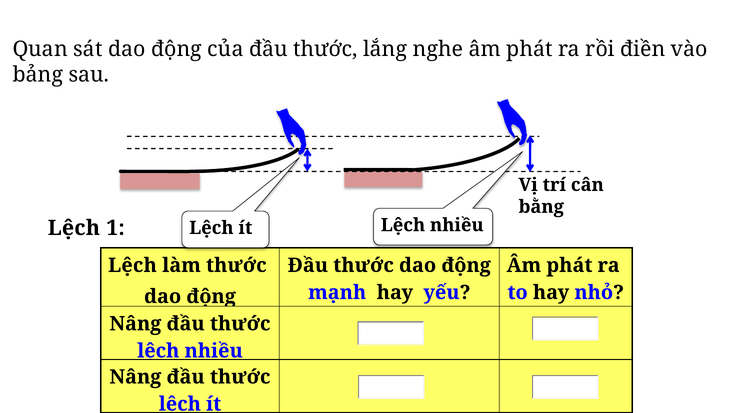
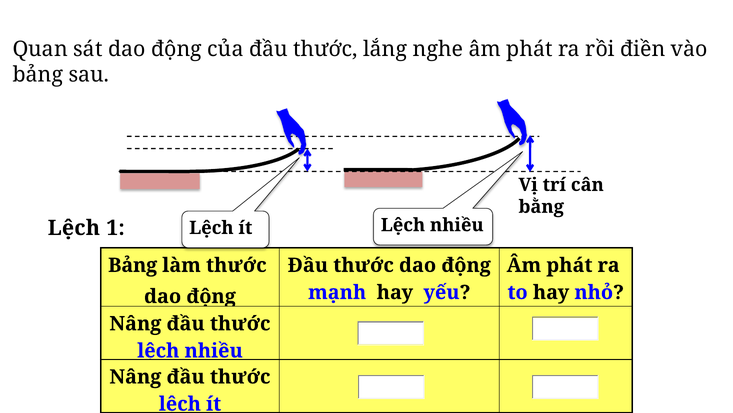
Lệch: Lệch -> Bảng (133, 266)
